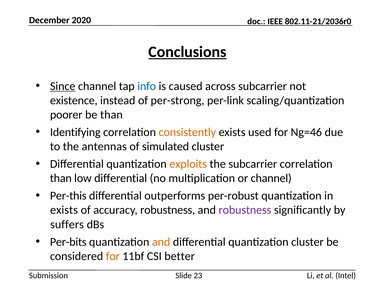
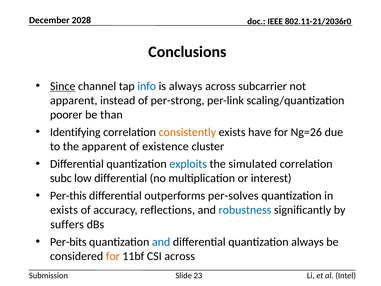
2020: 2020 -> 2028 (81, 20)
Conclusions underline: present -> none (187, 52)
is caused: caused -> always (186, 86)
existence: existence -> apparent (74, 100)
used: used -> have (260, 132)
Ng=46: Ng=46 -> Ng=26 (306, 132)
the antennas: antennas -> apparent (104, 146)
simulated: simulated -> existence (165, 146)
exploits colour: orange -> blue (188, 164)
the subcarrier: subcarrier -> simulated (253, 164)
than: than -> subc (61, 178)
or channel: channel -> interest (271, 178)
per-robust: per-robust -> per-solves (233, 196)
accuracy robustness: robustness -> reflections (168, 210)
robustness colour: purple -> blue (245, 210)
and colour: orange -> blue (161, 242)
quantization cluster: cluster -> always (307, 242)
CSI better: better -> across (180, 256)
